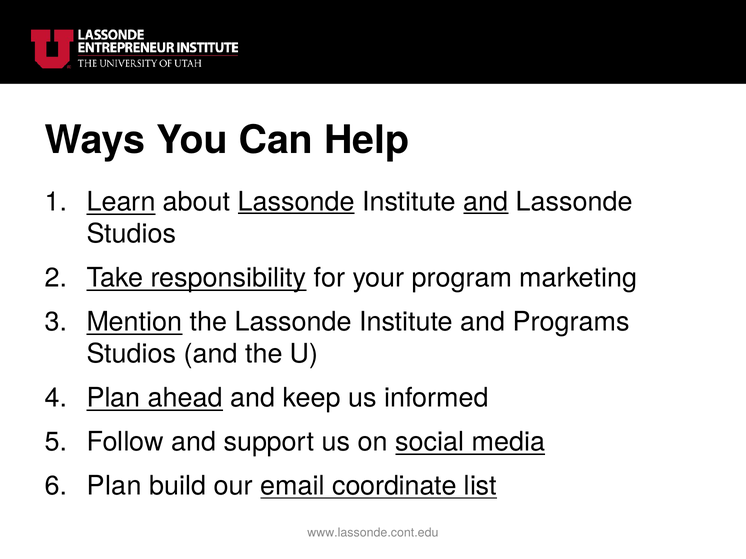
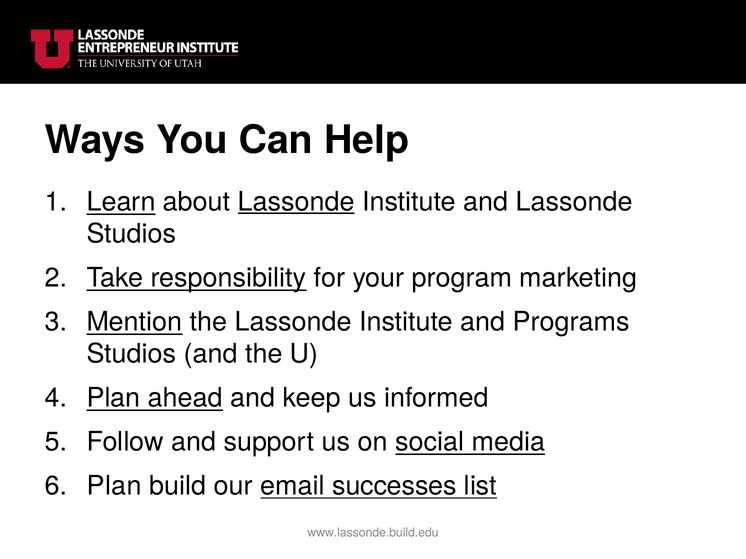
and underline: present -> none (486, 202)
coordinate: coordinate -> successes (394, 486)
www.lassonde.cont.edu: www.lassonde.cont.edu -> www.lassonde.build.edu (373, 533)
